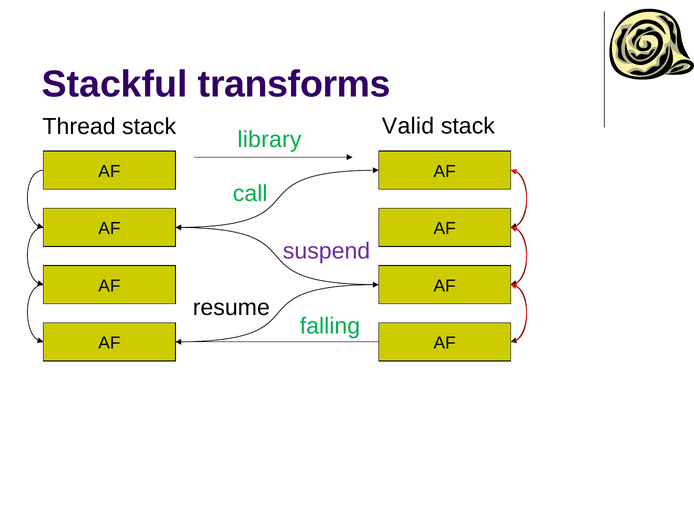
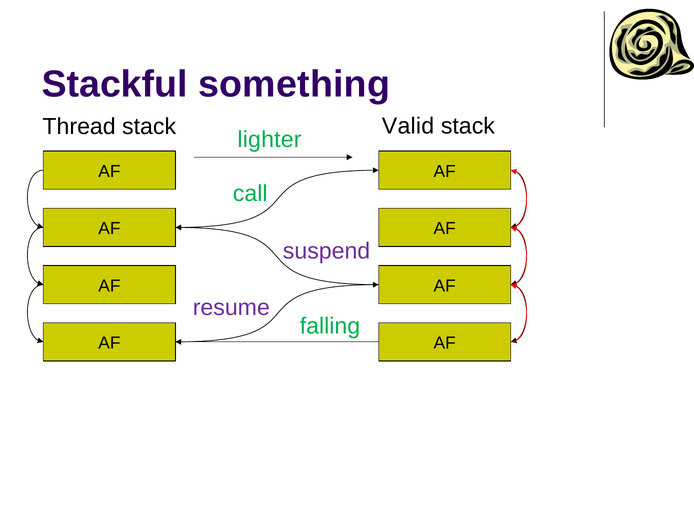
transforms: transforms -> something (294, 84)
library: library -> lighter (269, 139)
resume colour: black -> purple (231, 307)
